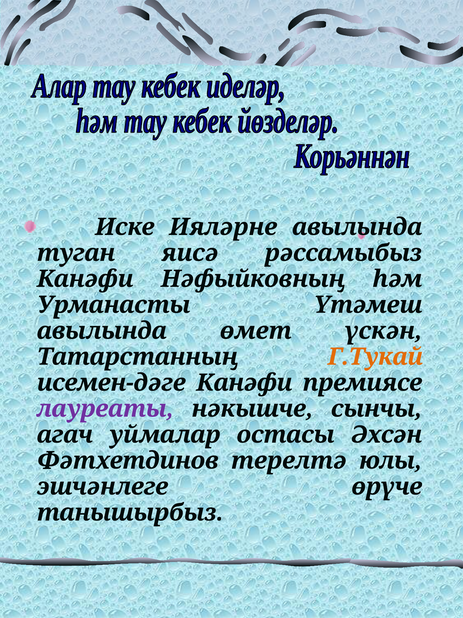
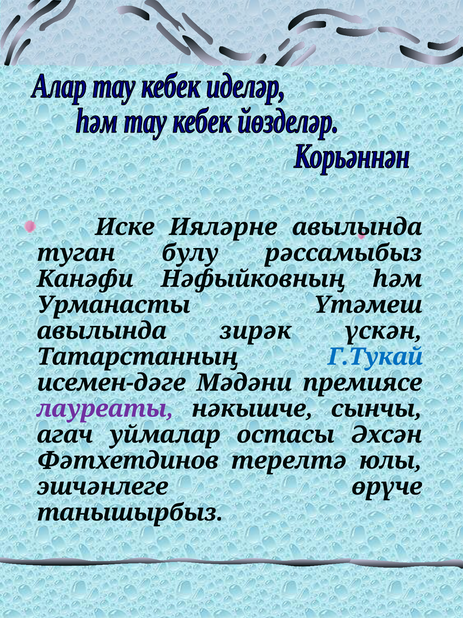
яисә: яисә -> булу (190, 253)
өмет: өмет -> зирәк (256, 330)
Г.Тукай colour: orange -> blue (375, 356)
исемен-дәге Канәфи: Канәфи -> Мәдәни (244, 382)
